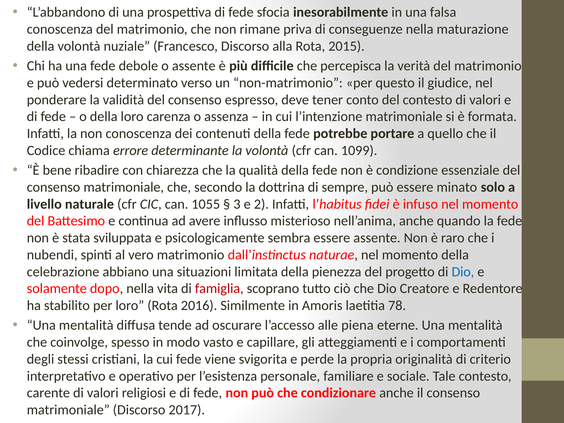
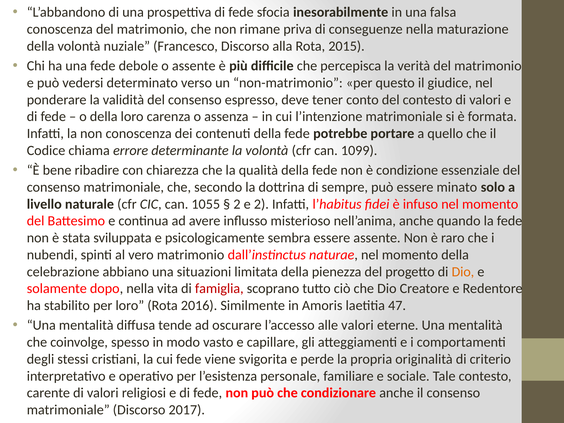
3: 3 -> 2 (237, 204)
Dio colour: blue -> orange (463, 272)
78: 78 -> 47 (397, 306)
alle piena: piena -> valori (357, 325)
